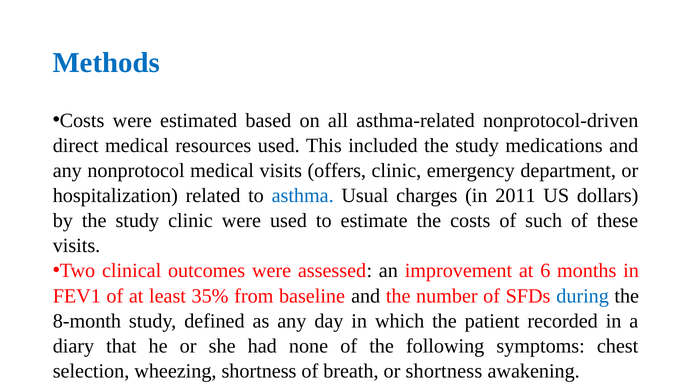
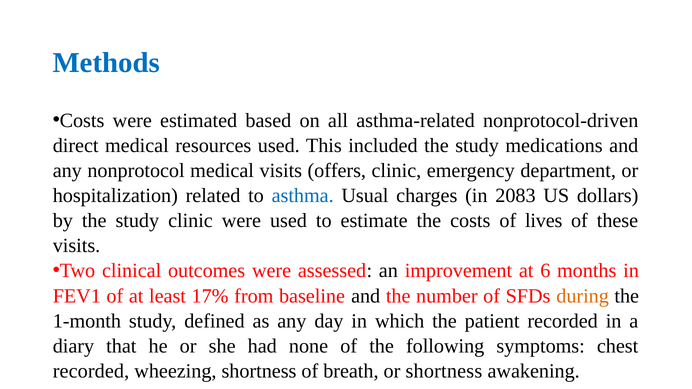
2011: 2011 -> 2083 (515, 196)
such: such -> lives (544, 221)
35%: 35% -> 17% (210, 296)
during colour: blue -> orange (583, 296)
8-month: 8-month -> 1-month (87, 321)
selection: selection -> recorded (91, 371)
